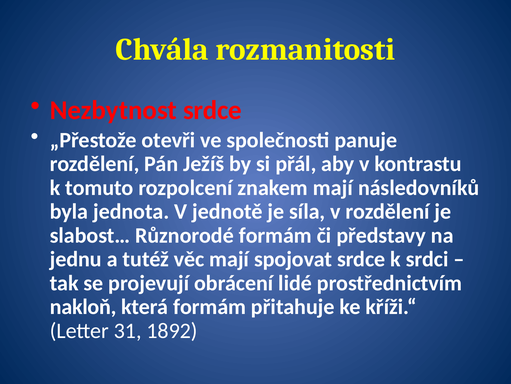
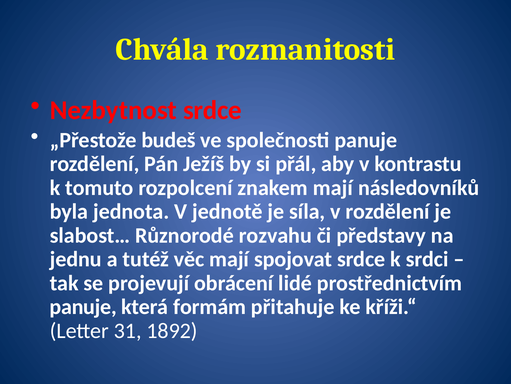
otevři: otevři -> budeš (169, 140)
Různorodé formám: formám -> rozvahu (275, 235)
nakloň: nakloň -> panuje (83, 306)
